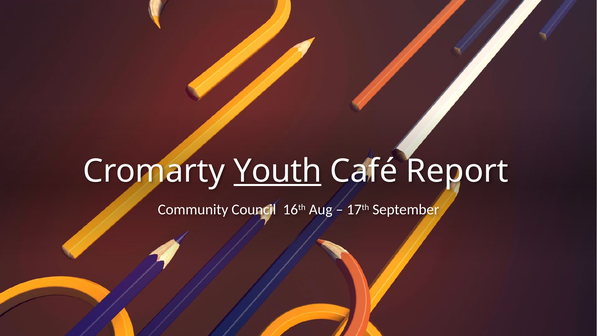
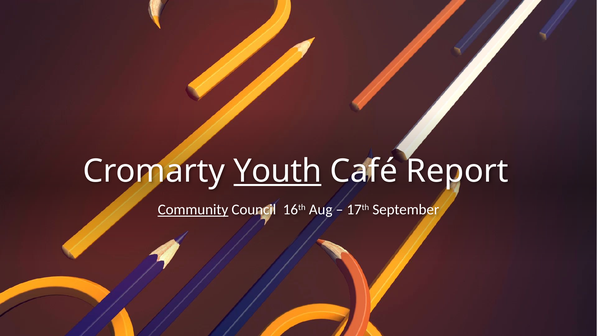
Community underline: none -> present (193, 210)
